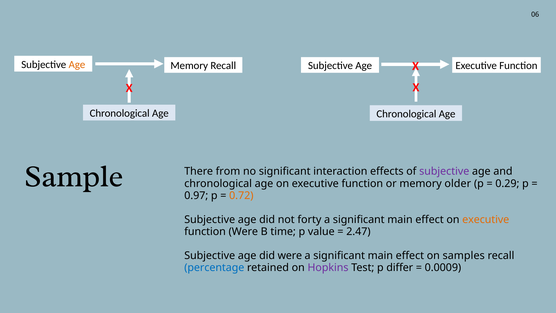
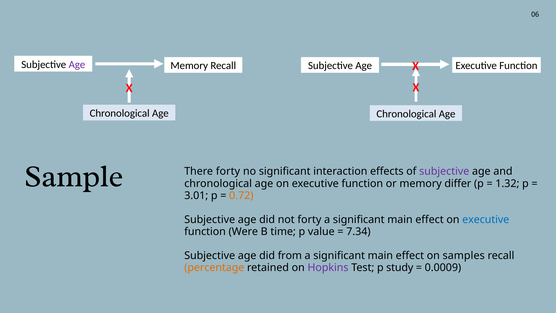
Age colour: orange -> purple (77, 64)
There from: from -> forty (228, 171)
older: older -> differ (458, 183)
0.29: 0.29 -> 1.32 (507, 183)
0.97: 0.97 -> 3.01 (196, 195)
executive colour: orange -> blue (486, 219)
2.47: 2.47 -> 7.34 (358, 231)
did were: were -> from (290, 256)
percentage colour: blue -> orange (214, 268)
differ: differ -> study (400, 268)
